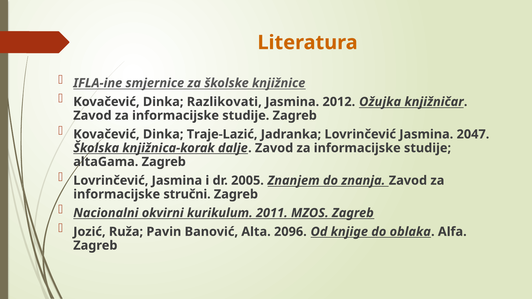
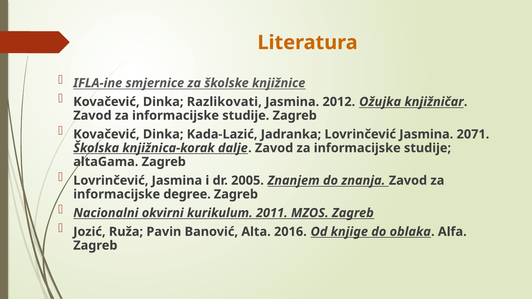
Traje-Lazić: Traje-Lazić -> Kada-Lazić (222, 134)
2047: 2047 -> 2071 (473, 134)
stručni: stručni -> degree (187, 194)
2096: 2096 -> 2016 (290, 232)
